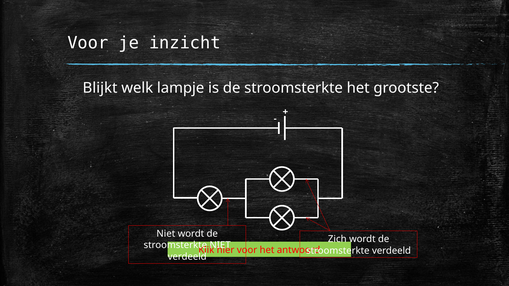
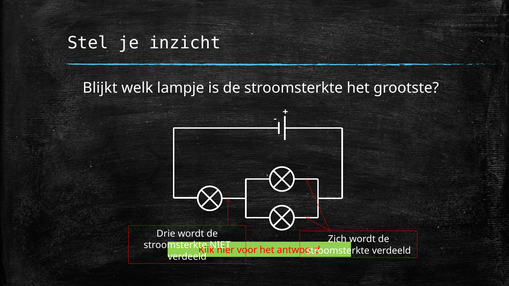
Voor: Voor -> Stel (88, 43)
Niet: Niet -> Drie (166, 234)
